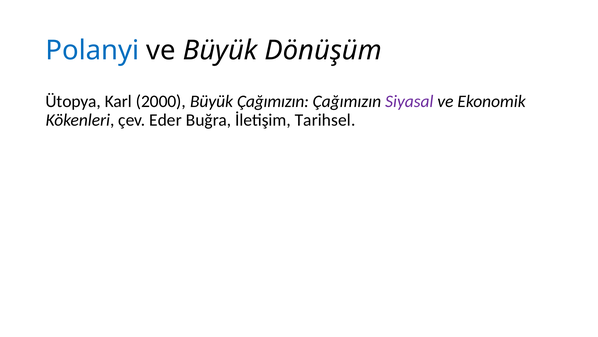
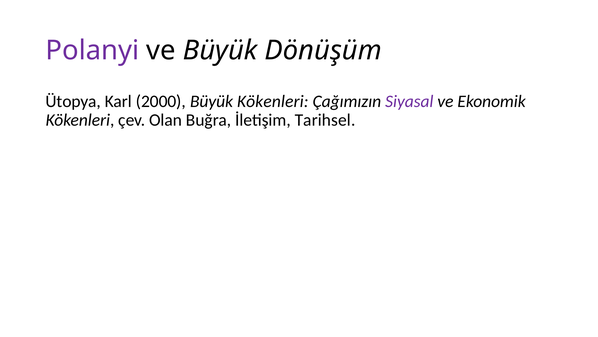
Polanyi colour: blue -> purple (92, 50)
Büyük Çağımızın: Çağımızın -> Kökenleri (273, 101)
Eder: Eder -> Olan (166, 120)
